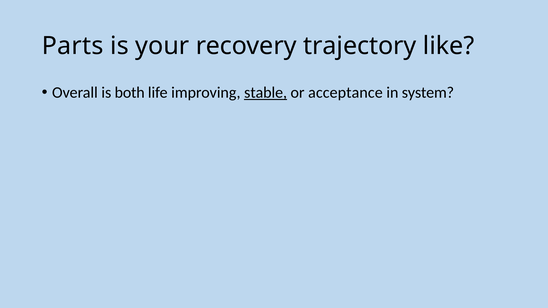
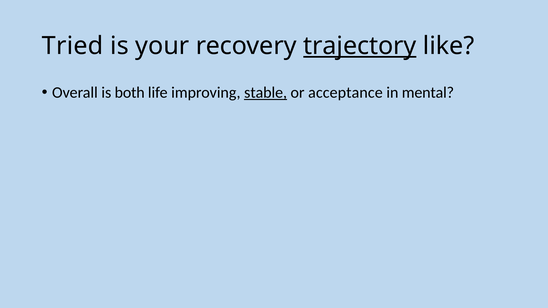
Parts: Parts -> Tried (73, 46)
trajectory underline: none -> present (360, 46)
system: system -> mental (428, 93)
